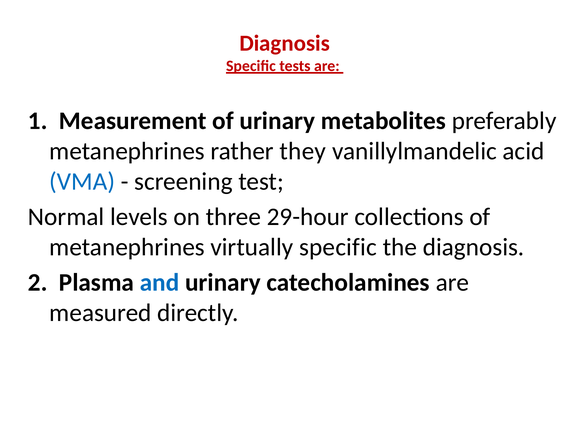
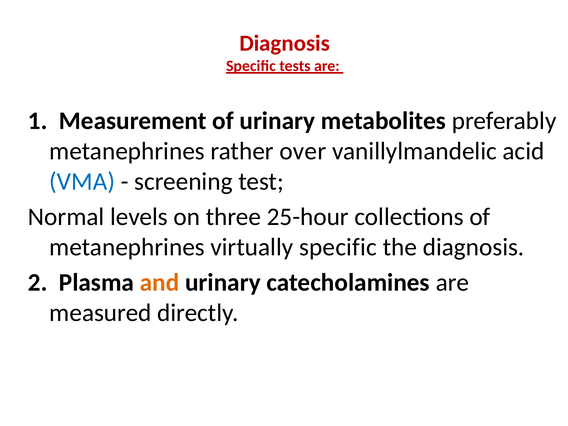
they: they -> over (303, 151)
29-hour: 29-hour -> 25-hour (308, 217)
and colour: blue -> orange (160, 283)
